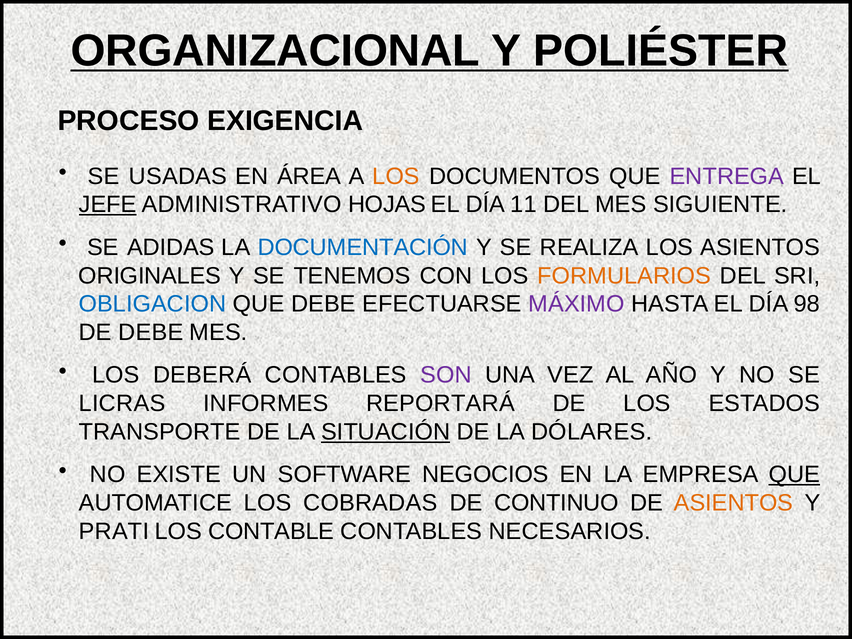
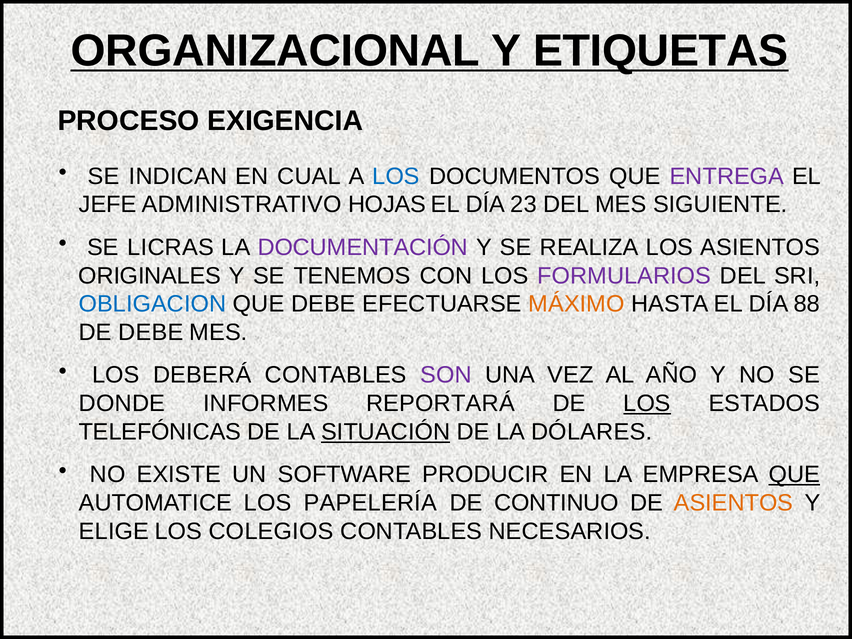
POLIÉSTER: POLIÉSTER -> ETIQUETAS (661, 51)
USADAS: USADAS -> INDICAN (178, 176)
ÁREA: ÁREA -> CUAL (309, 176)
LOS colour: orange -> blue (396, 176)
JEFE underline: present -> none (108, 205)
11: 11 -> 23 (524, 205)
ADIDAS: ADIDAS -> LICRAS (171, 247)
DOCUMENTACIÓN colour: blue -> purple (363, 247)
FORMULARIOS colour: orange -> purple (624, 276)
MÁXIMO colour: purple -> orange (577, 304)
98: 98 -> 88 (807, 304)
LICRAS: LICRAS -> DONDE (122, 404)
LOS underline: none -> present (647, 404)
TRANSPORTE: TRANSPORTE -> TELEFÓNICAS (160, 432)
NEGOCIOS: NEGOCIOS -> PRODUCIR (485, 475)
COBRADAS: COBRADAS -> PAPELERÍA (370, 503)
PRATI: PRATI -> ELIGE (114, 531)
CONTABLE: CONTABLE -> COLEGIOS (271, 531)
